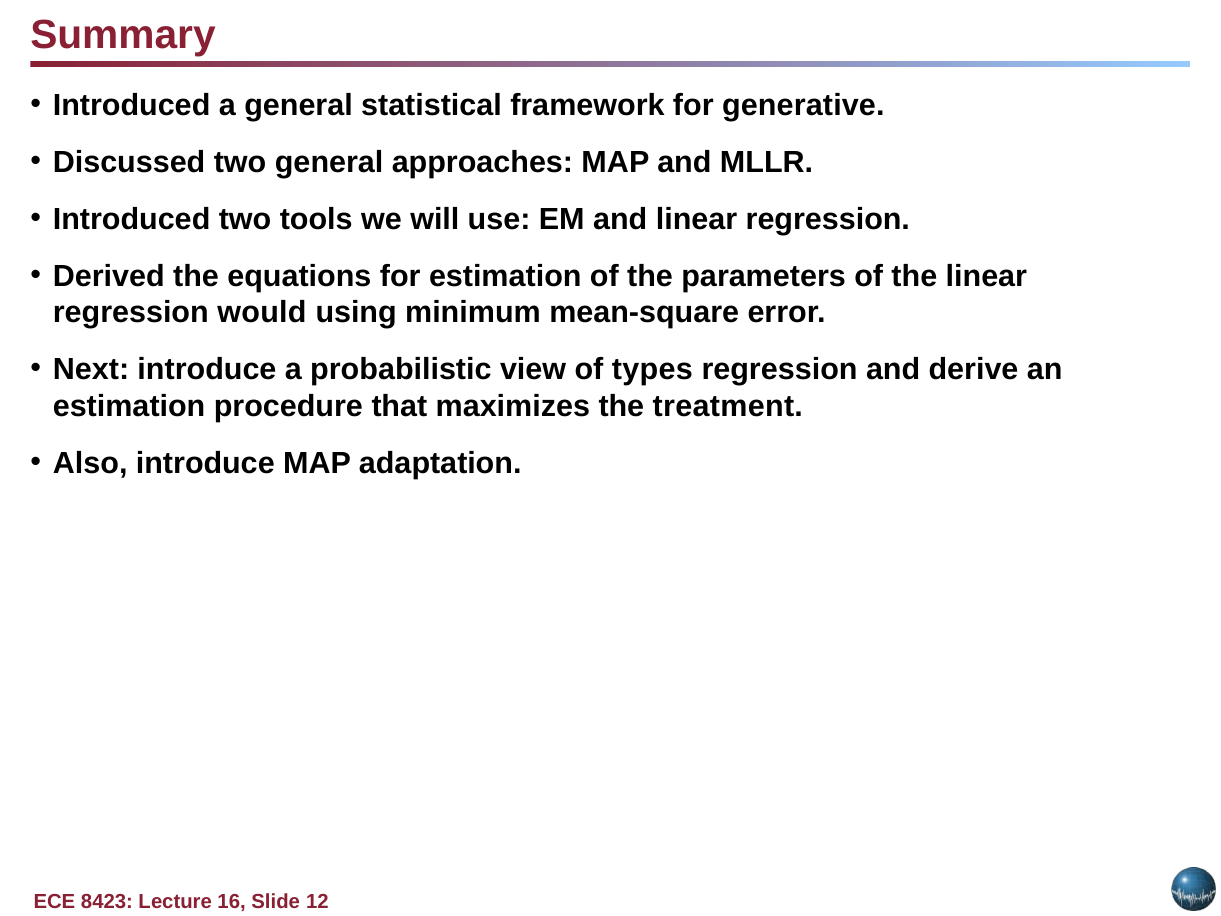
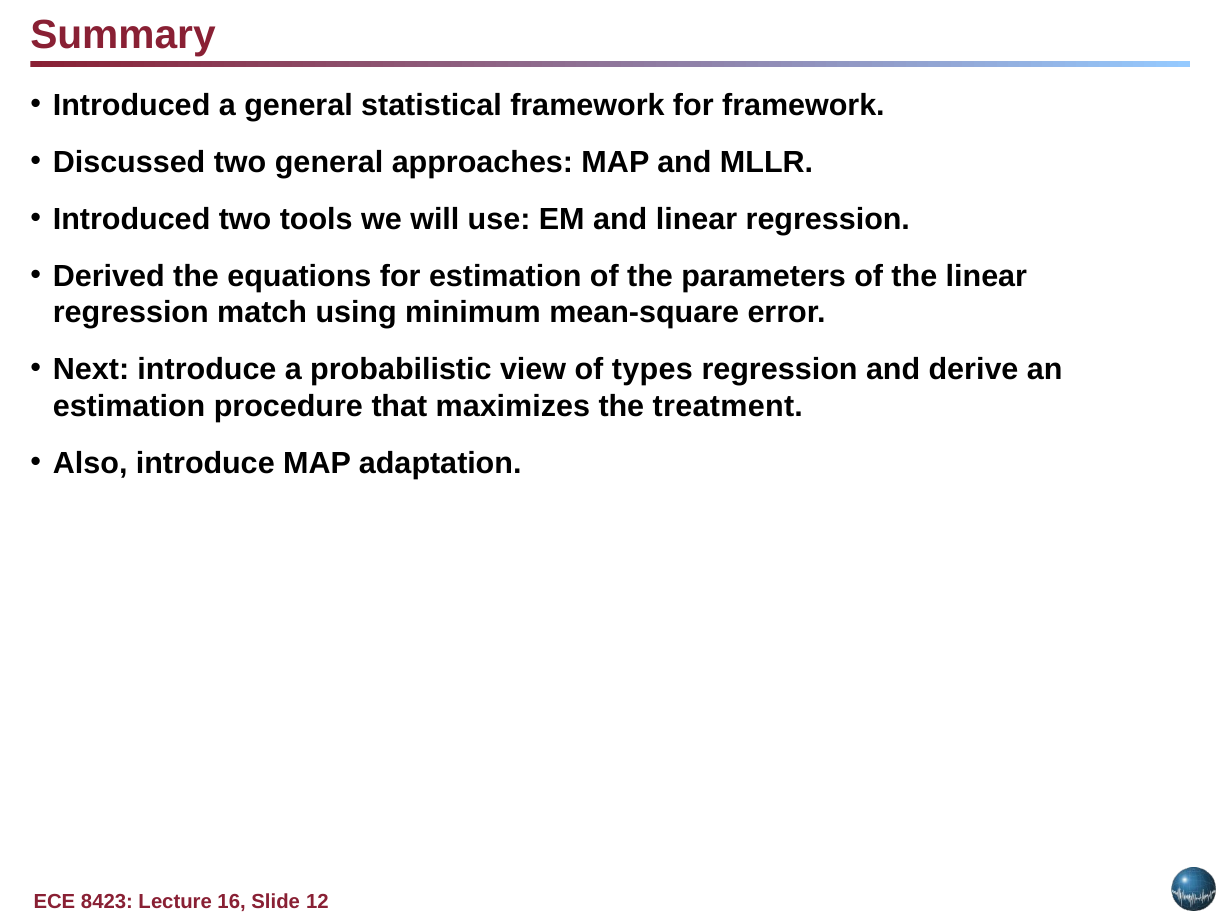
for generative: generative -> framework (803, 105)
would: would -> match (262, 312)
